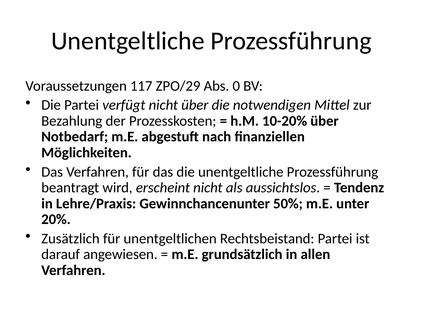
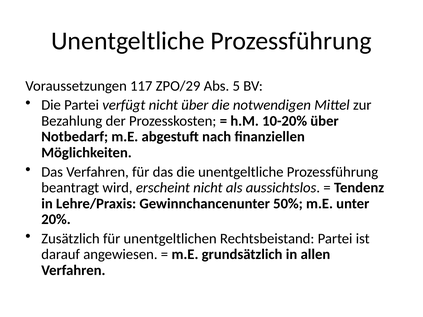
0: 0 -> 5 (236, 86)
